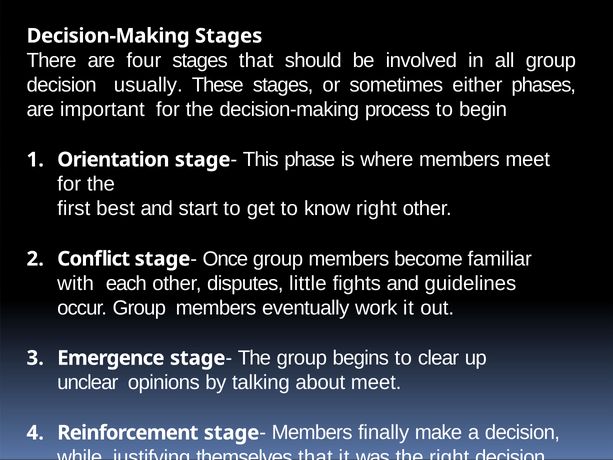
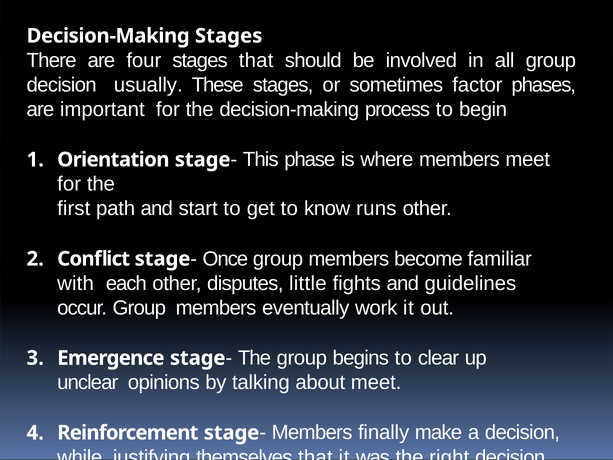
either: either -> factor (477, 85)
best: best -> path (116, 209)
know right: right -> runs (376, 209)
